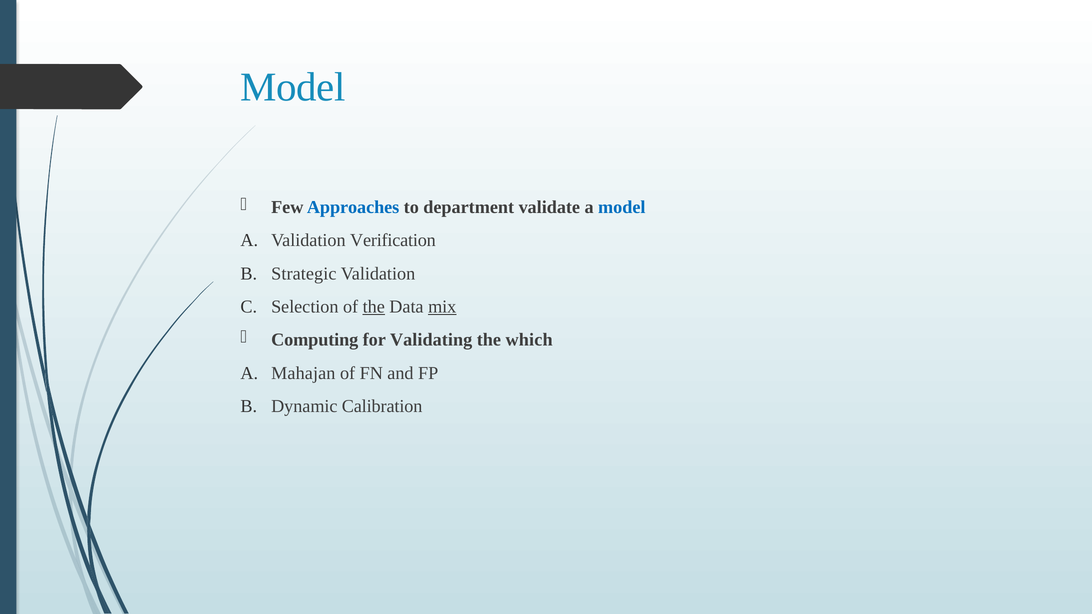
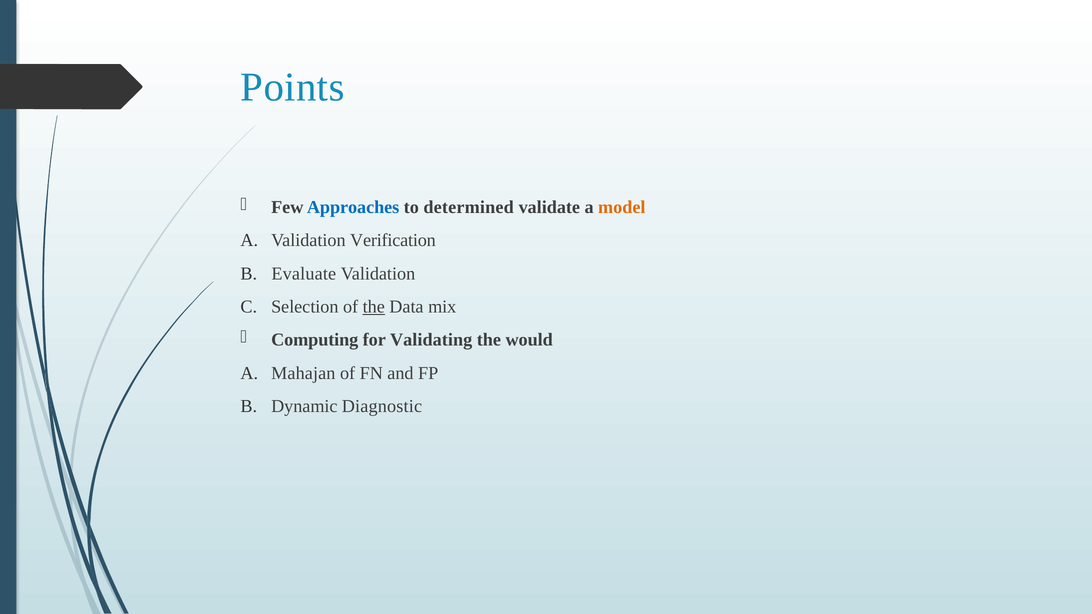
Model: Model -> Points (292, 87)
department: department -> determined (469, 207)
model colour: blue -> orange (622, 207)
Strategic: Strategic -> Evaluate (304, 274)
mix underline: present -> none (442, 307)
which: which -> would (529, 340)
Calibration: Calibration -> Diagnostic (382, 406)
